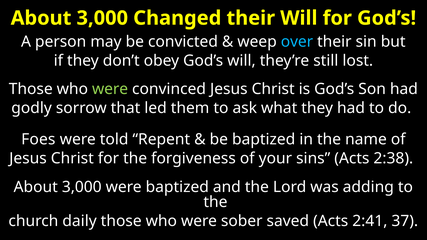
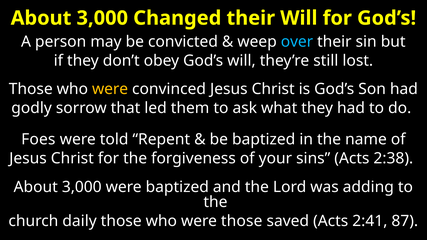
were colour: light green -> yellow (110, 89)
were sober: sober -> those (242, 221)
37: 37 -> 87 (405, 221)
